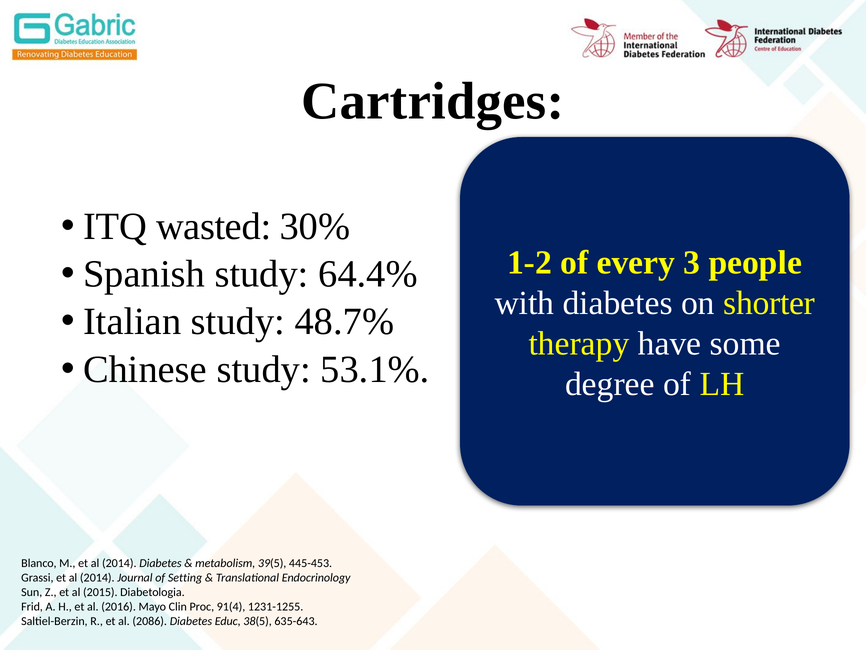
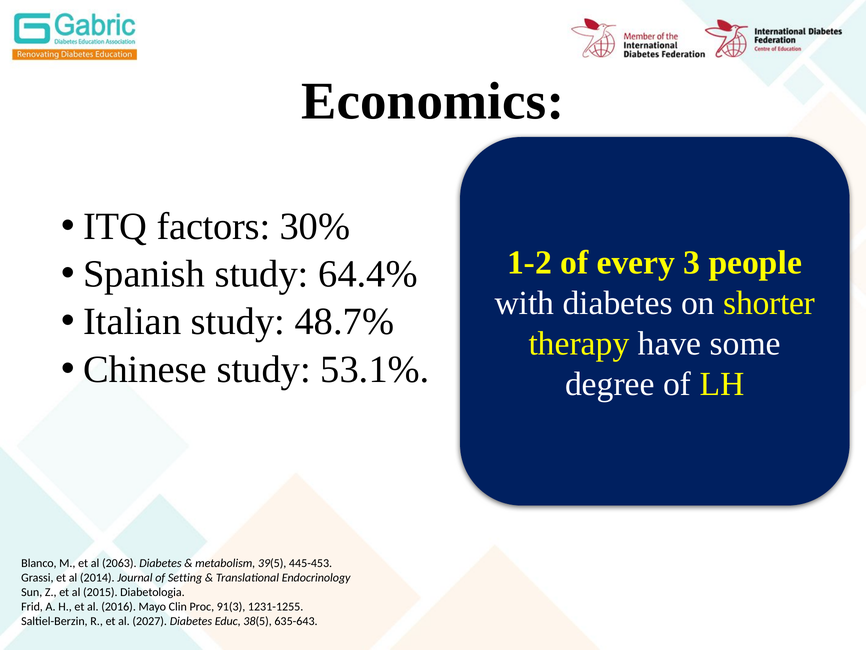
Cartridges: Cartridges -> Economics (433, 101)
wasted: wasted -> factors (214, 226)
M et al 2014: 2014 -> 2063 (119, 563)
91(4: 91(4 -> 91(3 (231, 606)
2086: 2086 -> 2027 (150, 621)
